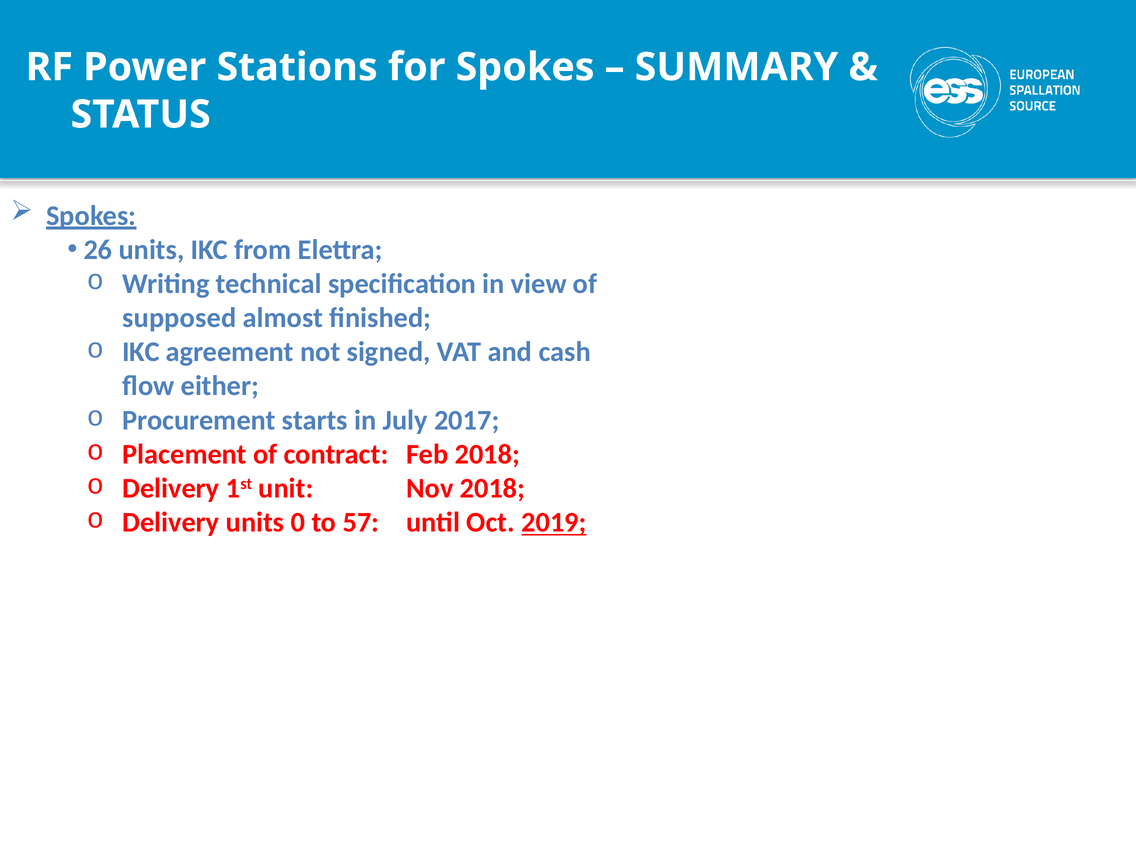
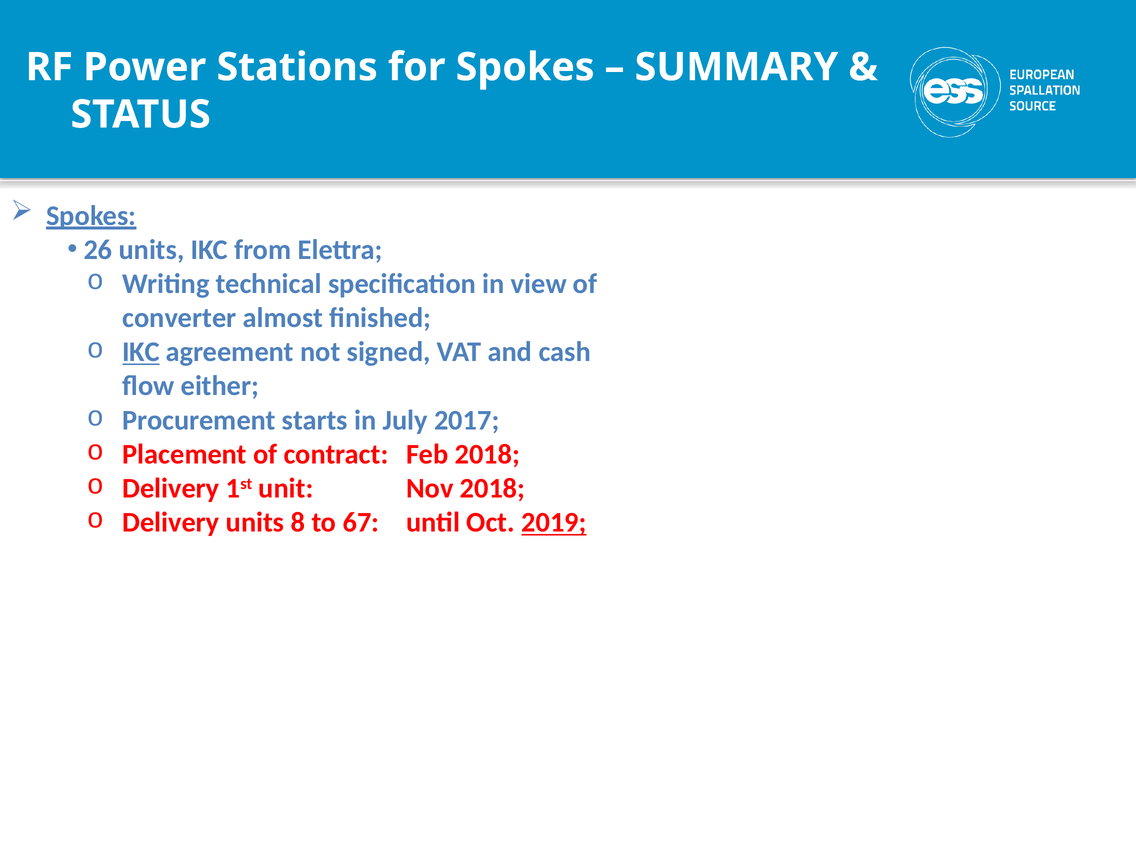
supposed: supposed -> converter (179, 318)
IKC underline: none -> present (141, 352)
0: 0 -> 8 (298, 522)
57: 57 -> 67 (361, 522)
